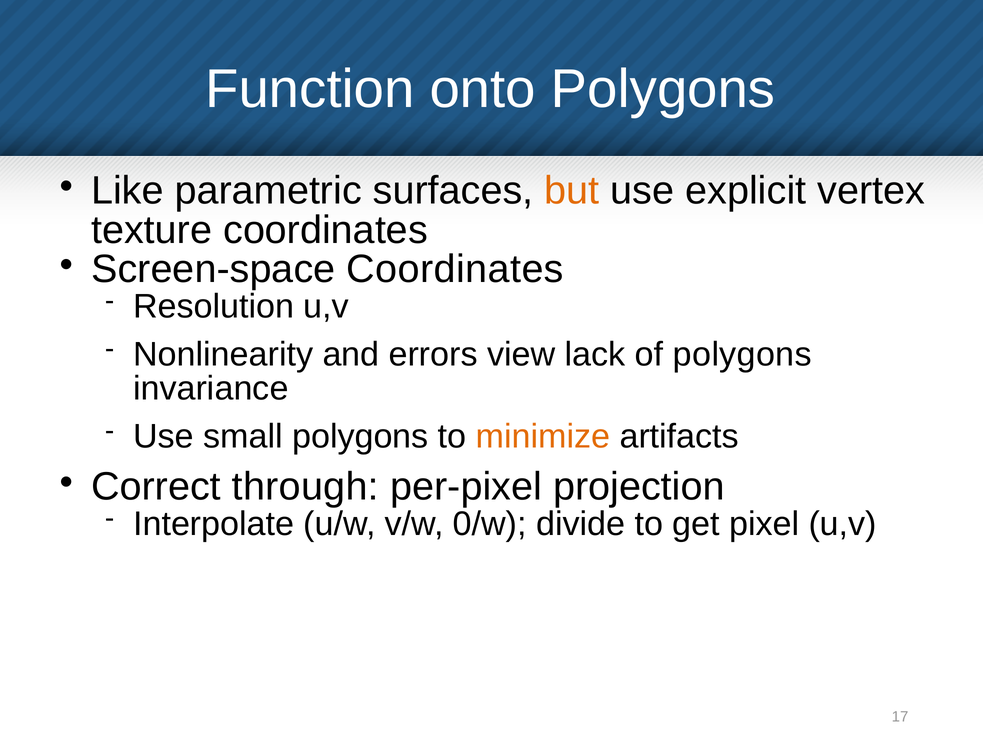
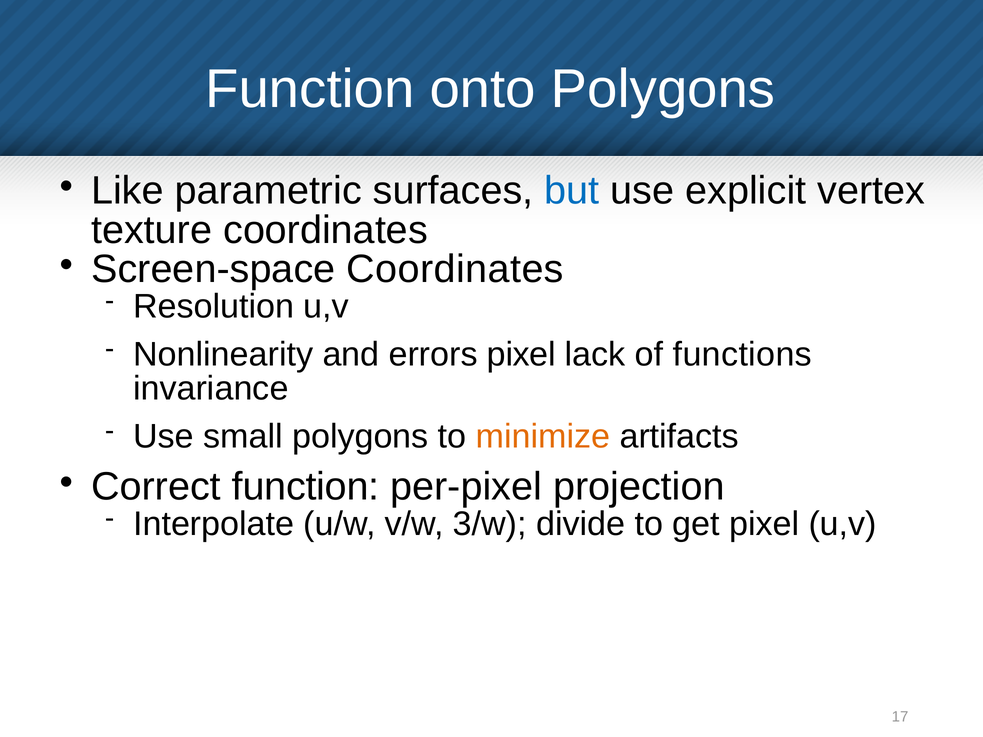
but colour: orange -> blue (572, 191)
errors view: view -> pixel (521, 354)
of polygons: polygons -> functions (742, 354)
Correct through: through -> function (306, 487)
0/w: 0/w -> 3/w (490, 524)
